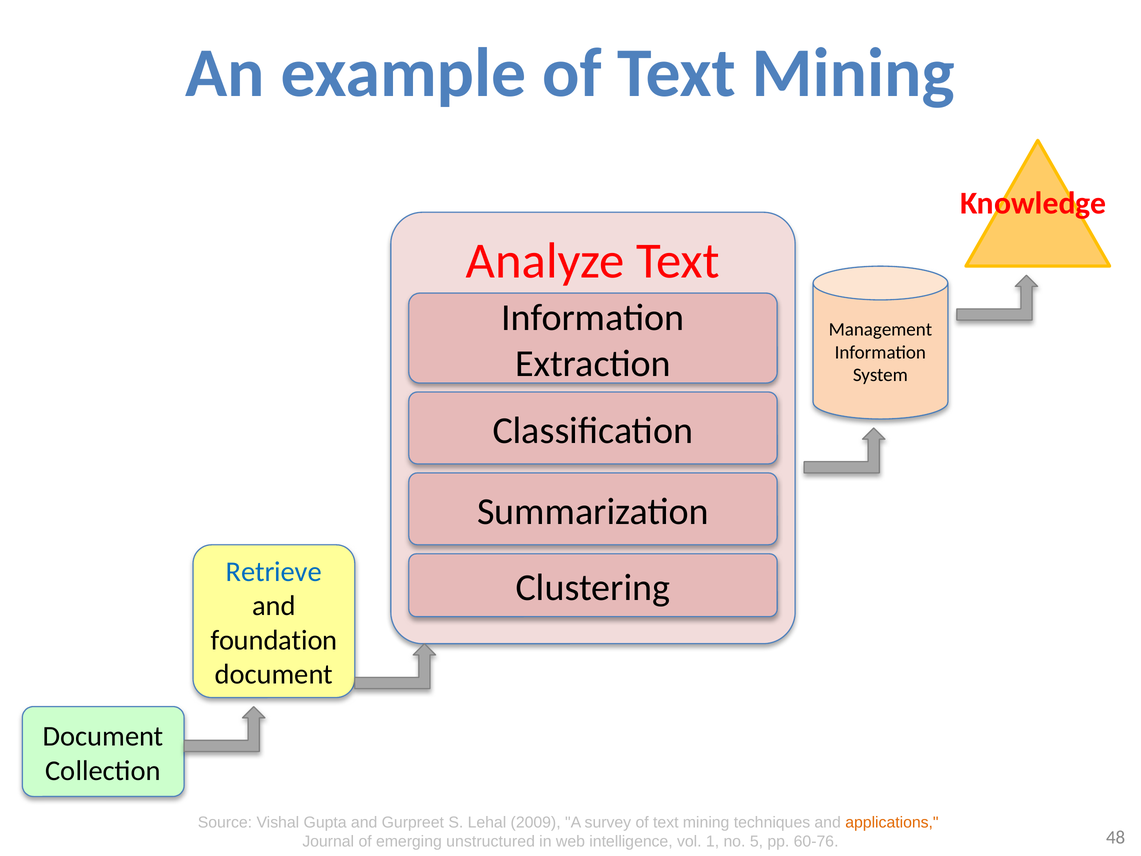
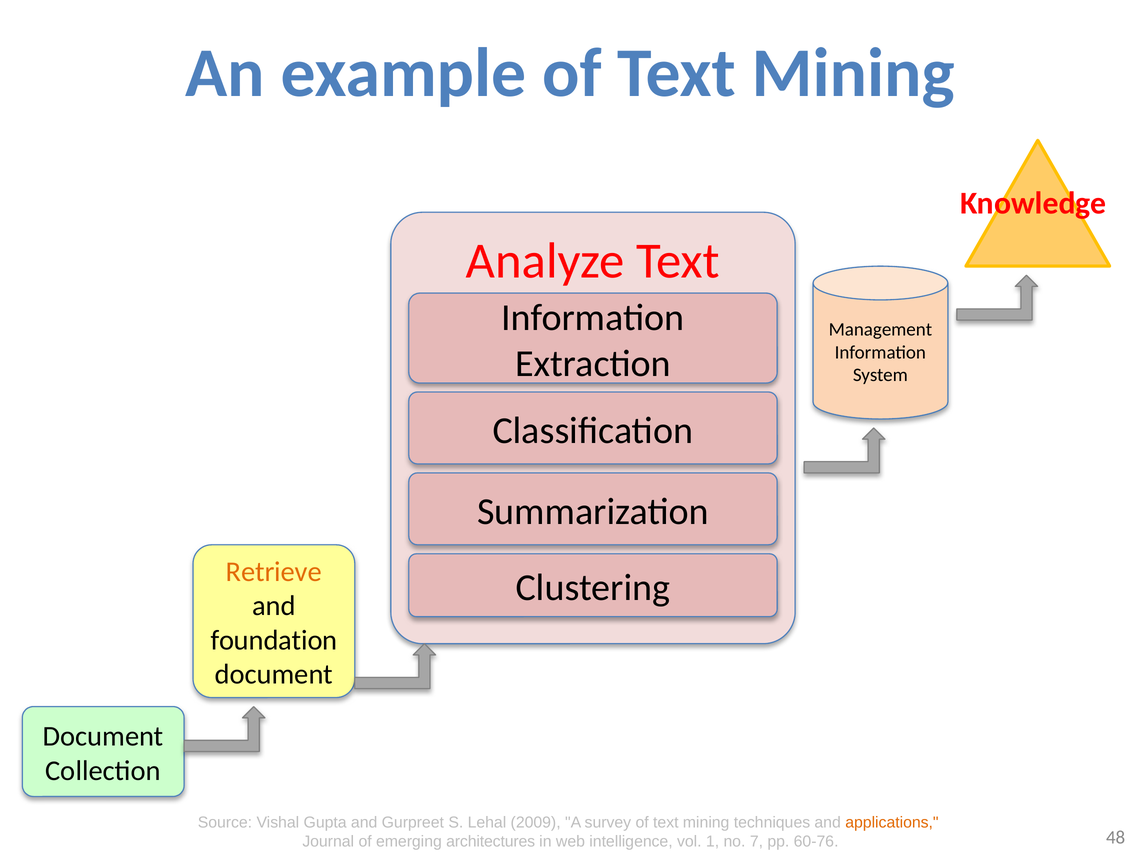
Retrieve colour: blue -> orange (274, 572)
unstructured: unstructured -> architectures (491, 841)
5: 5 -> 7 (757, 841)
